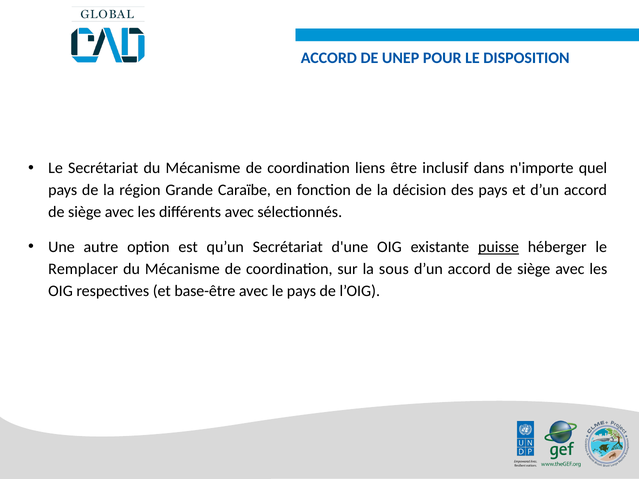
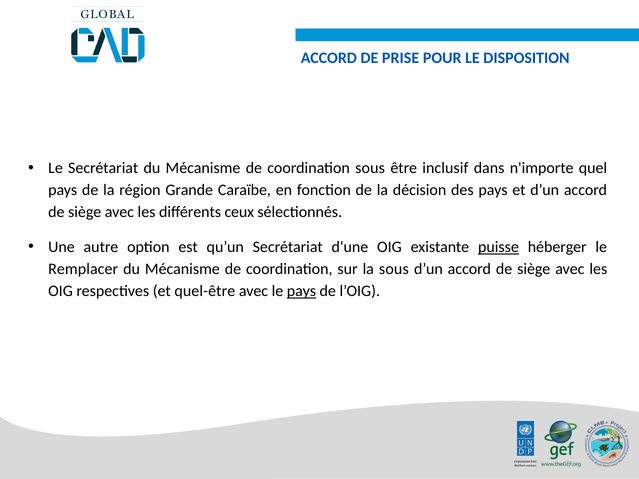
UNEP: UNEP -> PRISE (401, 58)
coordination liens: liens -> sous (370, 168)
différents avec: avec -> ceux (239, 212)
base-être: base-être -> quel-être (205, 291)
pays underline: none -> present (301, 291)
